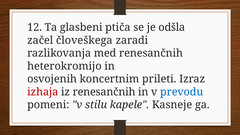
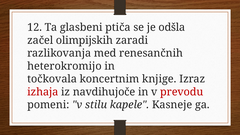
človeškega: človeškega -> olimpijskih (84, 40)
osvojenih: osvojenih -> točkovala (52, 79)
prileti: prileti -> knjige (159, 79)
iz renesančnih: renesančnih -> navdihujoče (104, 92)
prevodu colour: blue -> red (182, 92)
